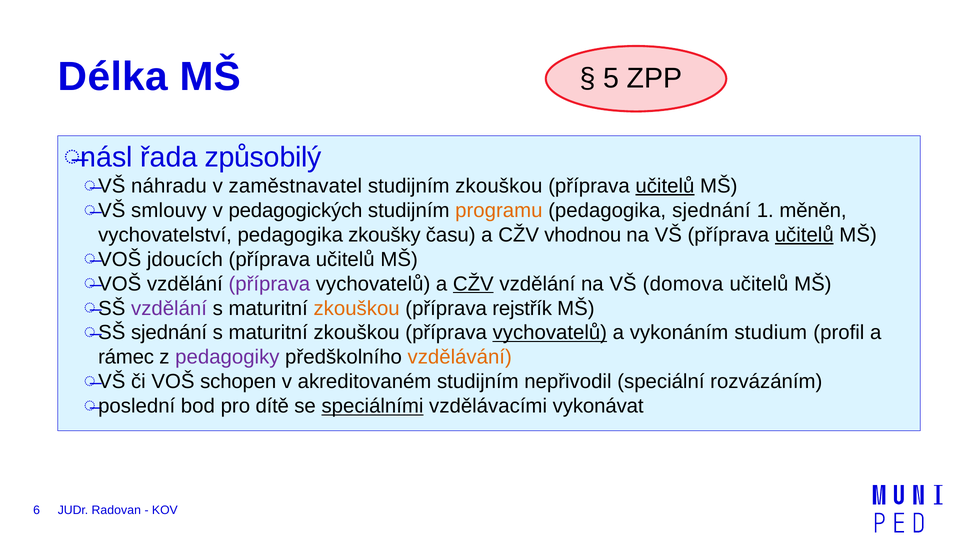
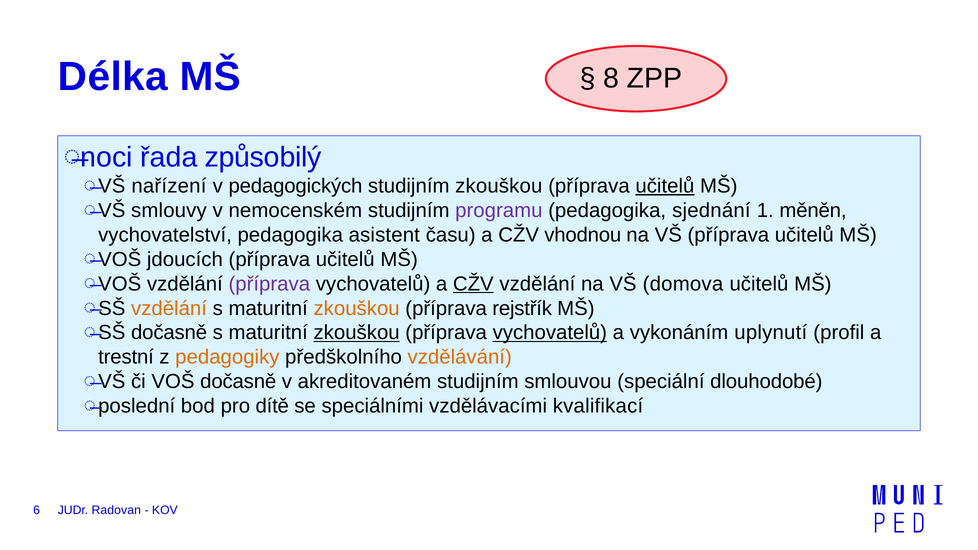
5: 5 -> 8 (611, 78)
násl: násl -> noci (106, 157)
náhradu: náhradu -> nařízení (169, 186)
zaměstnavatel: zaměstnavatel -> pedagogických (295, 186)
pedagogických: pedagogických -> nemocenském (295, 211)
programu colour: orange -> purple (499, 211)
zkoušky: zkoušky -> asistent (384, 235)
učitelů underline: present -> none (804, 235)
vzdělání colour: purple -> orange (169, 308)
sjednání: sjednání -> dočasně (169, 333)
zkouškou underline: none -> present (357, 333)
studium: studium -> uplynutí (771, 333)
rámec: rámec -> trestní (126, 357)
pedagogiky colour: purple -> orange (227, 357)
VOŠ schopen: schopen -> dočasně (238, 382)
nepřivodil: nepřivodil -> smlouvou (568, 382)
rozvázáním: rozvázáním -> dlouhodobé (766, 382)
speciálními underline: present -> none (373, 406)
vykonávat: vykonávat -> kvalifikací (598, 406)
